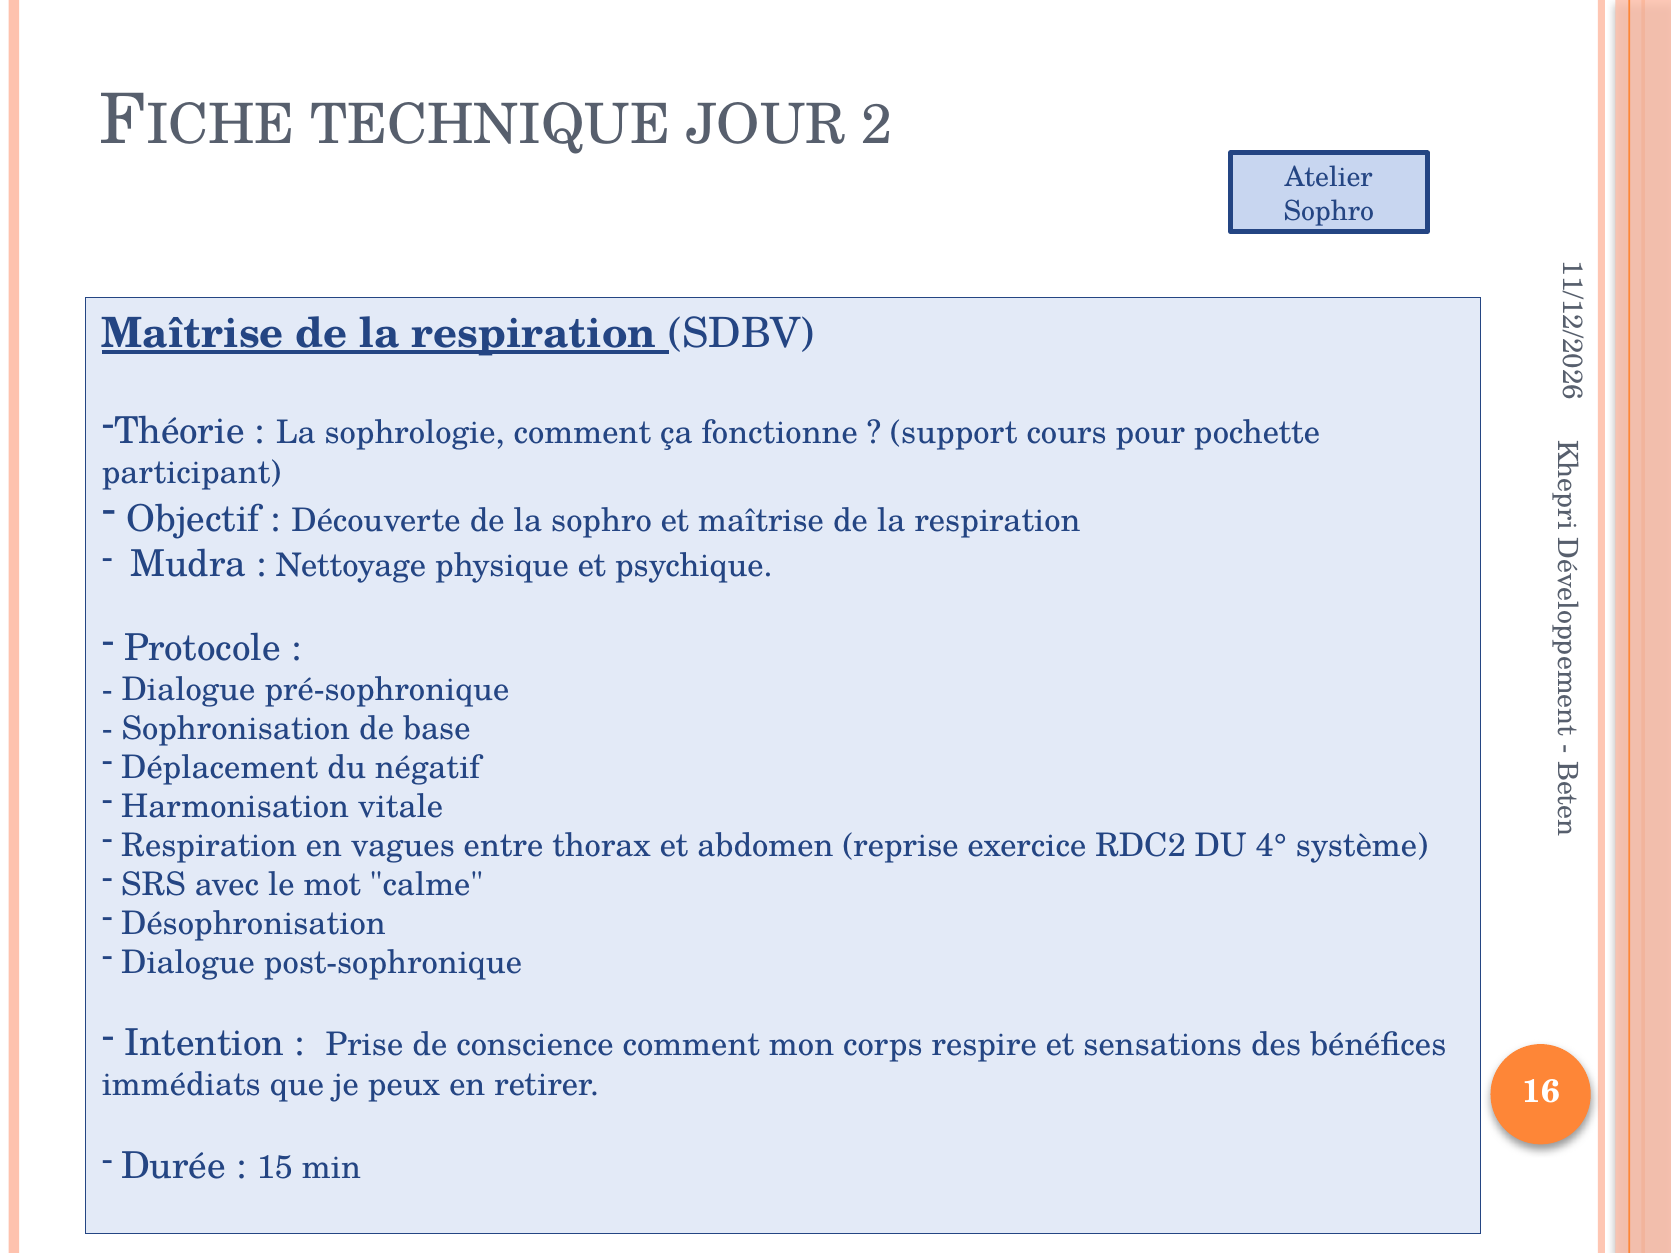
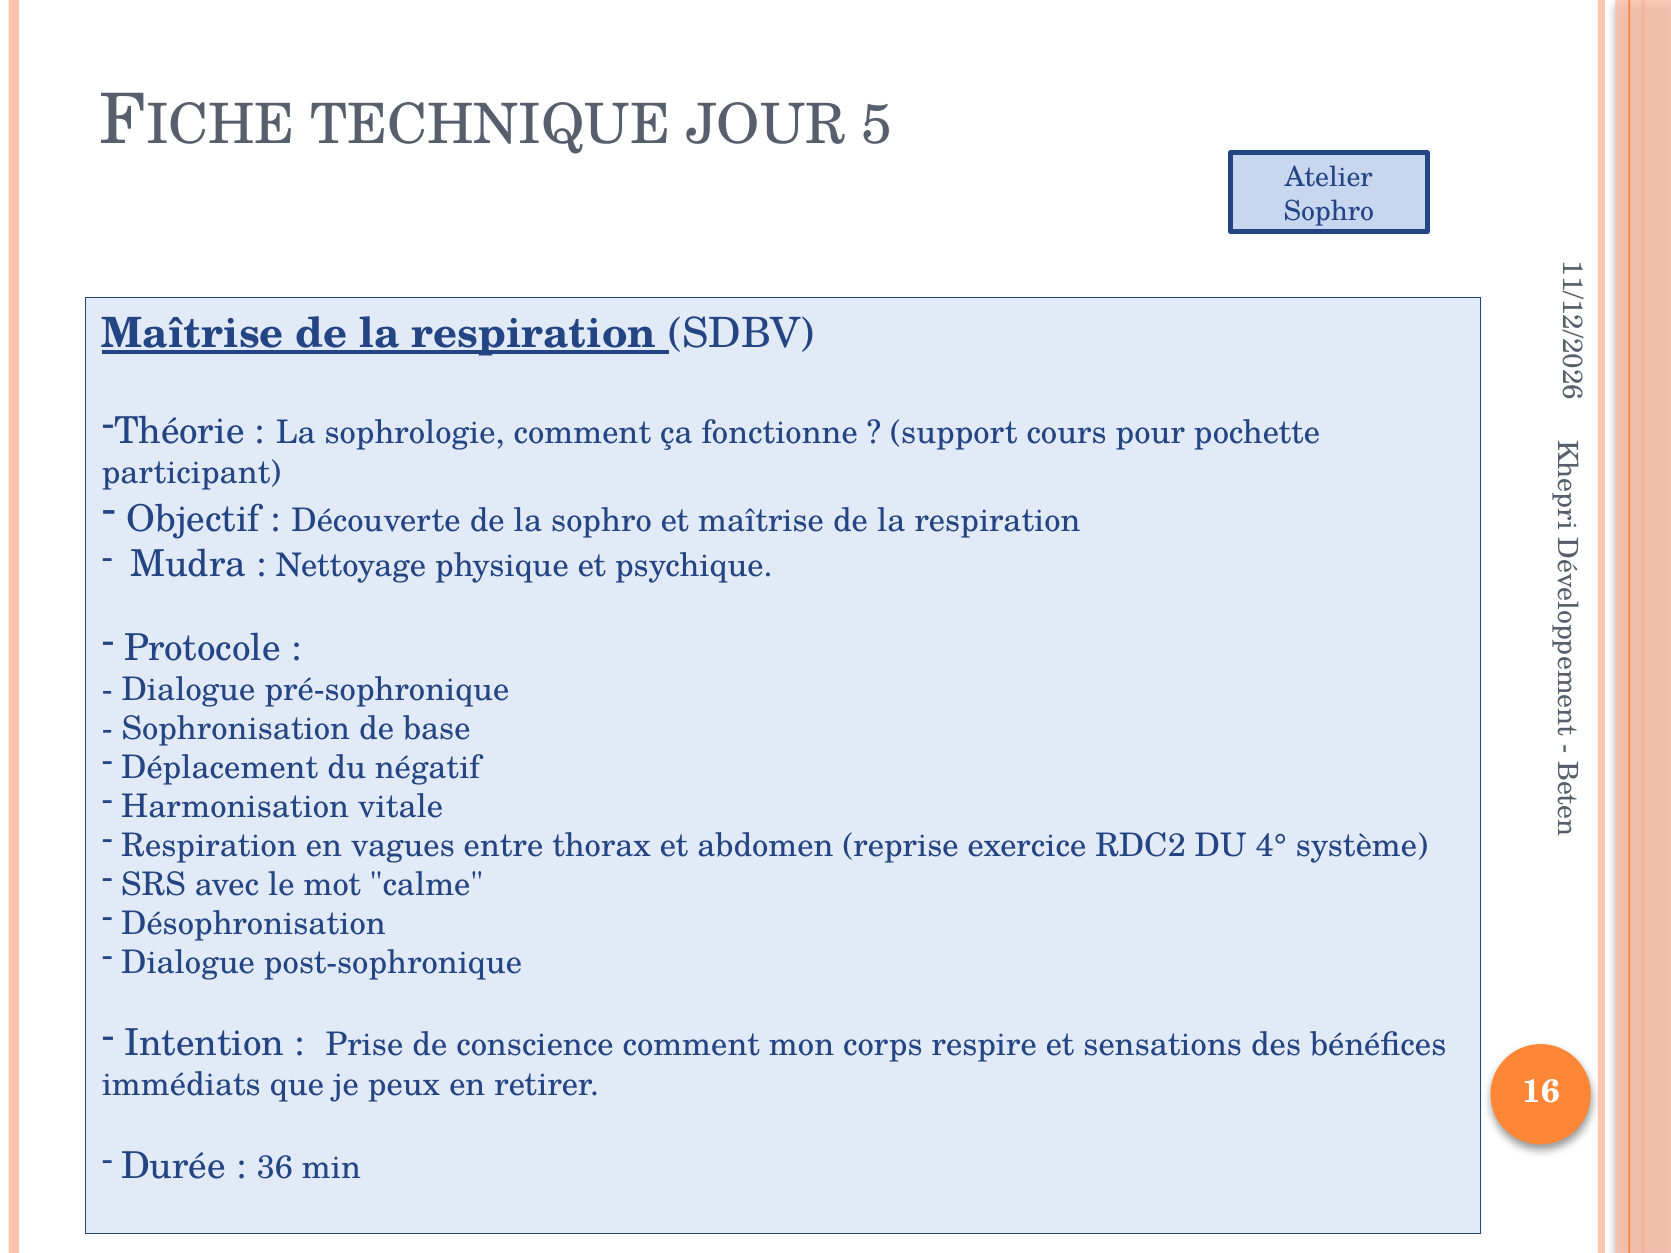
JOUR 2: 2 -> 5 (877, 125)
15: 15 -> 36 (275, 1168)
